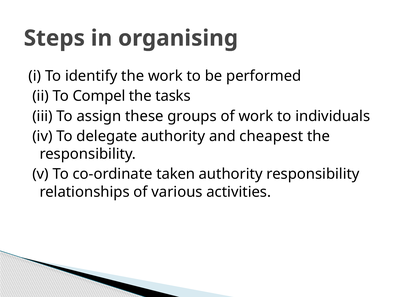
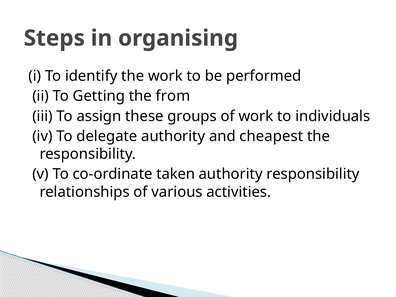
Compel: Compel -> Getting (99, 96)
tasks: tasks -> from (173, 96)
